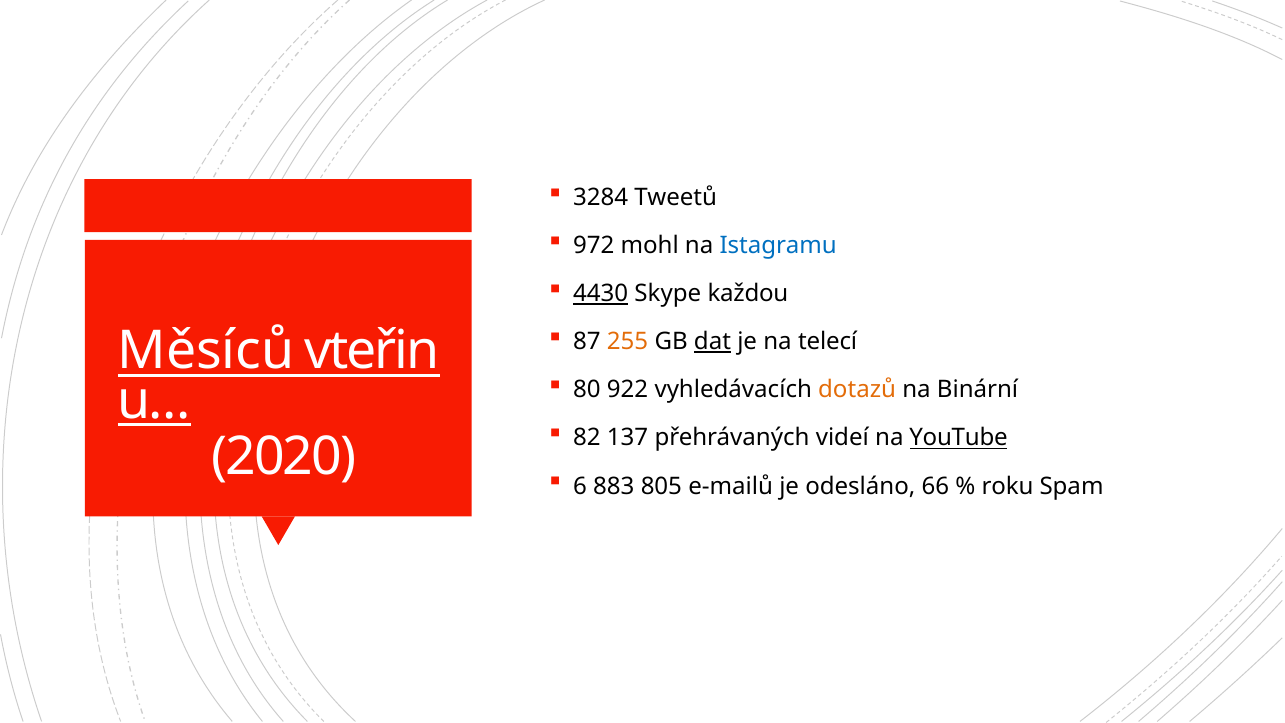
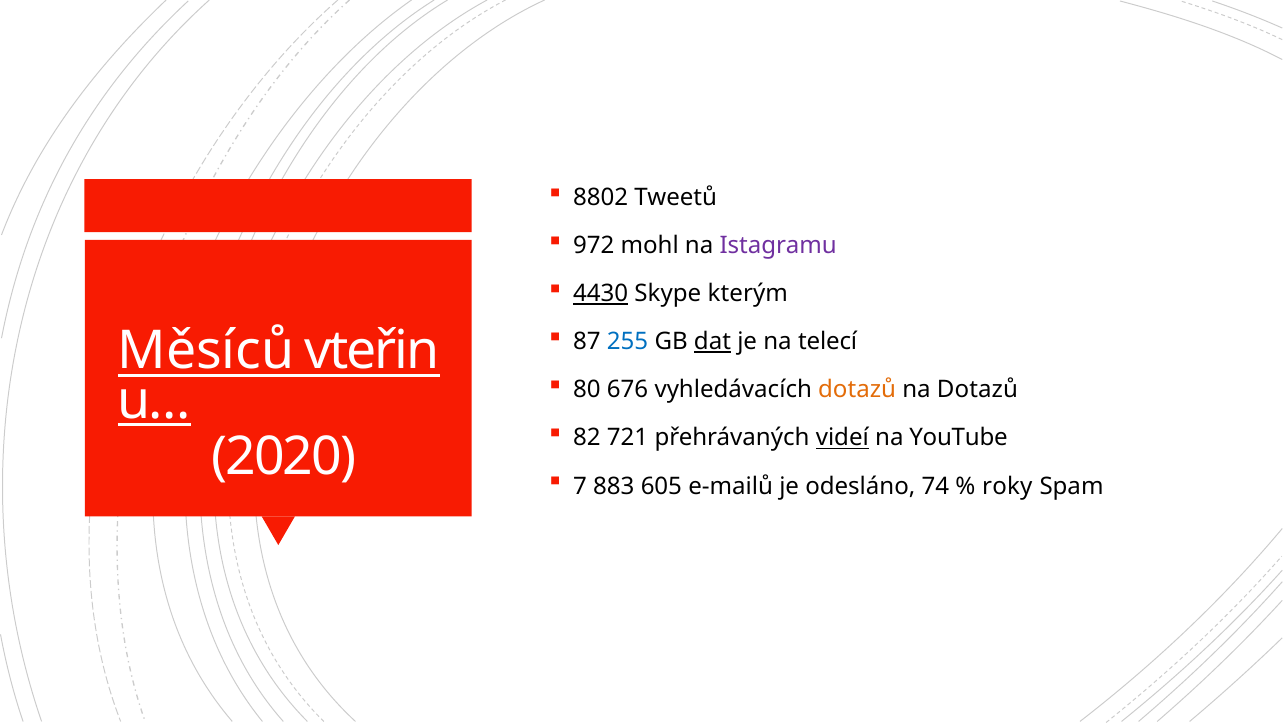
3284: 3284 -> 8802 (601, 198)
Istagramu colour: blue -> purple (778, 246)
každou: každou -> kterým (748, 294)
255 colour: orange -> blue (628, 342)
922: 922 -> 676 (628, 390)
na Binární: Binární -> Dotazů (978, 390)
137: 137 -> 721 (628, 438)
videí underline: none -> present (842, 438)
YouTube underline: present -> none (959, 438)
6: 6 -> 7 (580, 486)
805: 805 -> 605 (661, 486)
66: 66 -> 74 (935, 486)
roku: roku -> roky (1007, 486)
